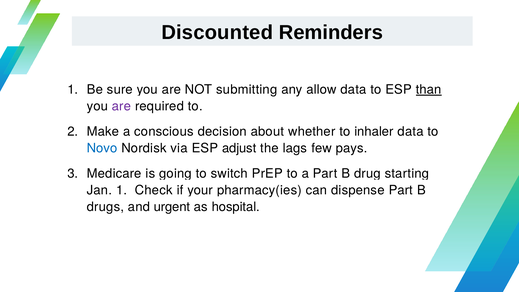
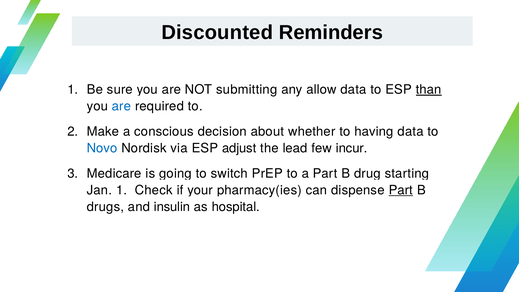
are colour: purple -> blue (121, 106)
inhaler: inhaler -> having (374, 132)
lags: lags -> lead (295, 148)
pays: pays -> incur (352, 148)
Part underline: none -> present (401, 190)
urgent: urgent -> insulin (172, 207)
